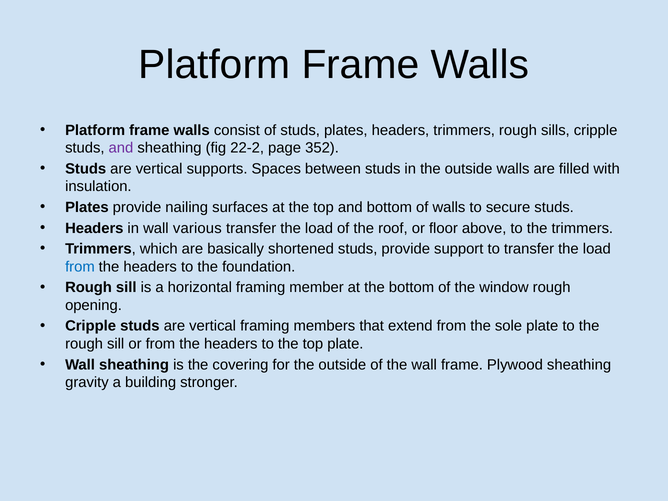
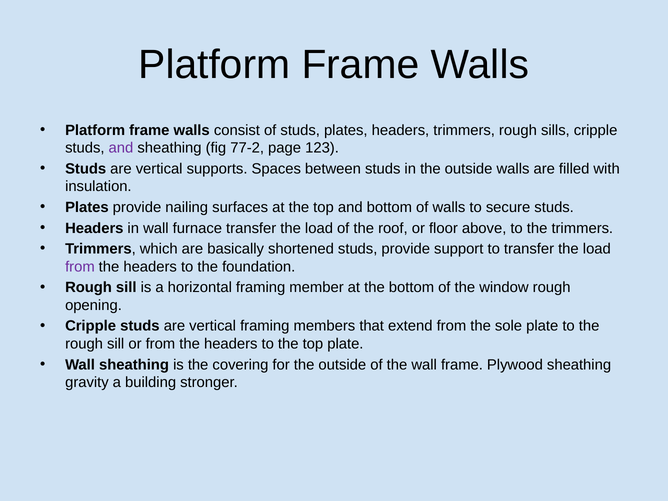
22-2: 22-2 -> 77-2 (247, 148)
352: 352 -> 123 (322, 148)
various: various -> furnace (197, 228)
from colour: blue -> purple (80, 267)
